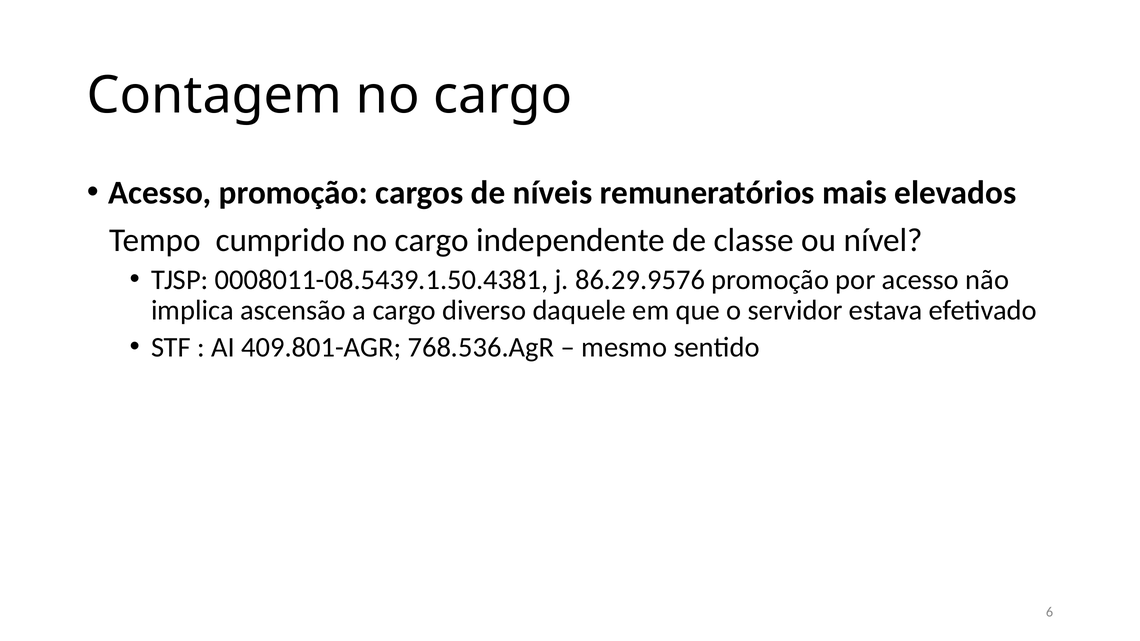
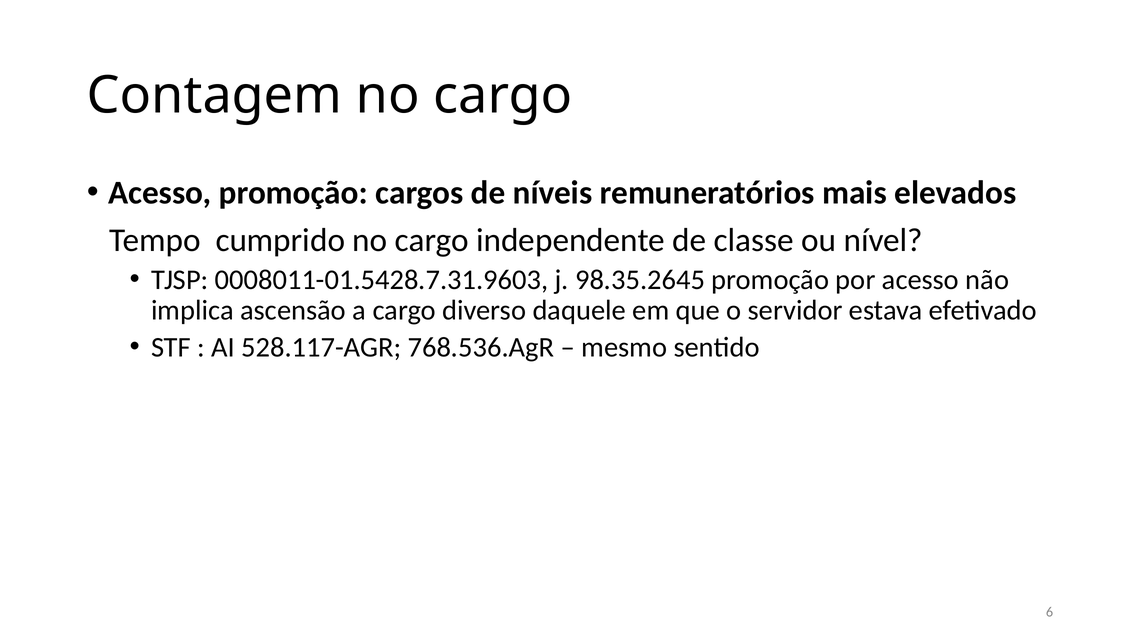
0008011-08.5439.1.50.4381: 0008011-08.5439.1.50.4381 -> 0008011-01.5428.7.31.9603 (382, 280)
86.29.9576: 86.29.9576 -> 98.35.2645 (640, 280)
409.801-AGR: 409.801-AGR -> 528.117-AGR (321, 347)
